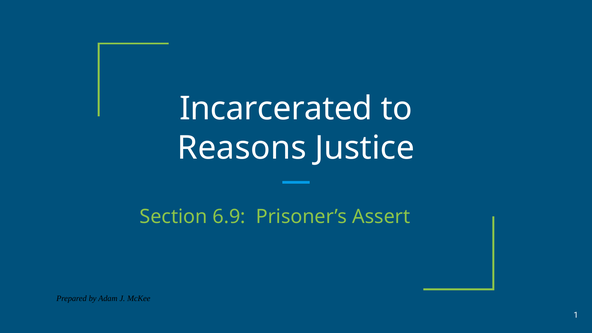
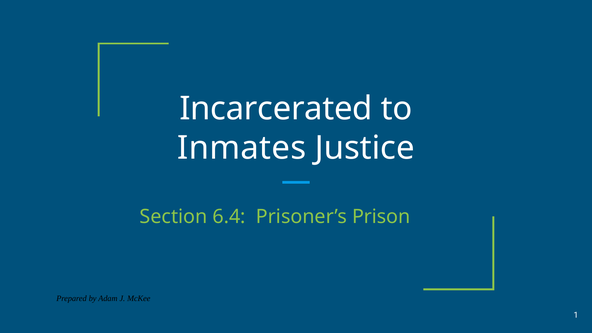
Reasons: Reasons -> Inmates (242, 148)
6.9: 6.9 -> 6.4 (229, 217)
Assert: Assert -> Prison (381, 217)
